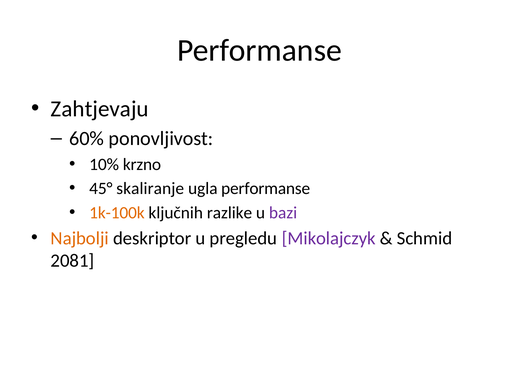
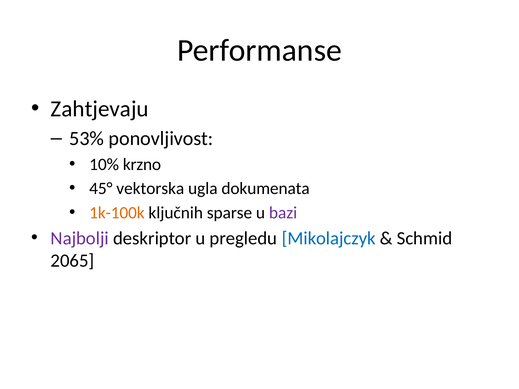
60%: 60% -> 53% (87, 139)
skaliranje: skaliranje -> vektorska (150, 189)
ugla performanse: performanse -> dokumenata (266, 189)
razlike: razlike -> sparse (229, 213)
Najbolji colour: orange -> purple (80, 238)
Mikolajczyk colour: purple -> blue (329, 238)
2081: 2081 -> 2065 (72, 261)
